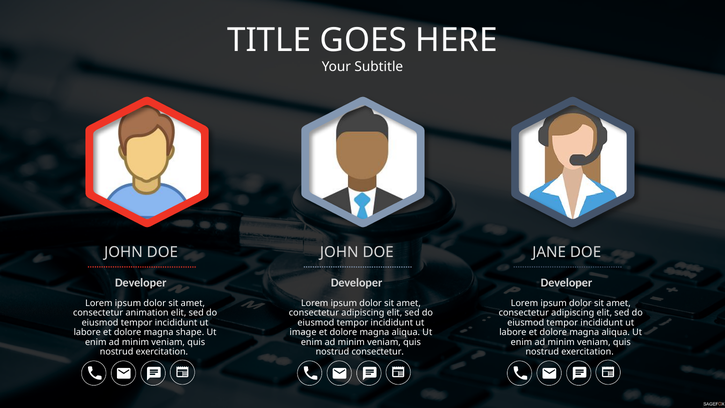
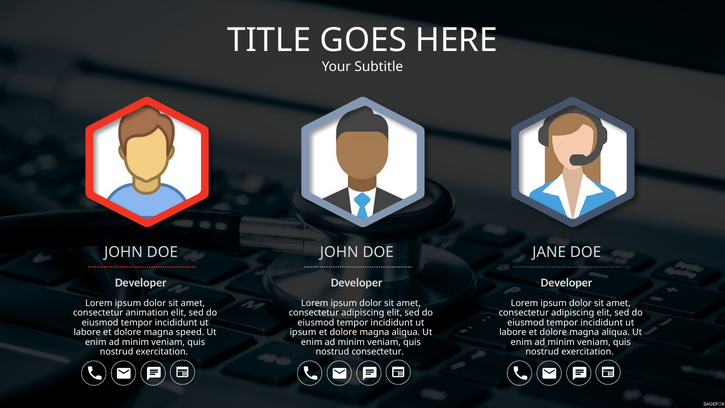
shape: shape -> speed (190, 332)
image: image -> ipsum (303, 332)
